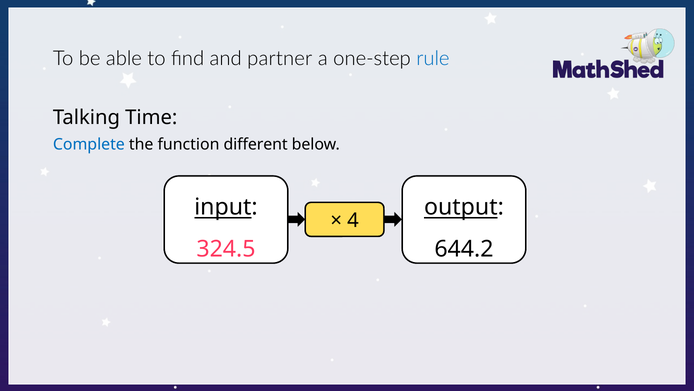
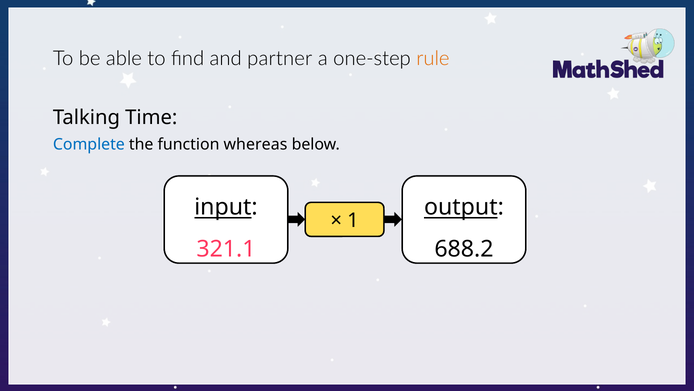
rule colour: blue -> orange (433, 58)
different: different -> whereas (255, 144)
4: 4 -> 1 (353, 220)
324.5: 324.5 -> 321.1 (226, 249)
644.2: 644.2 -> 688.2 (464, 249)
